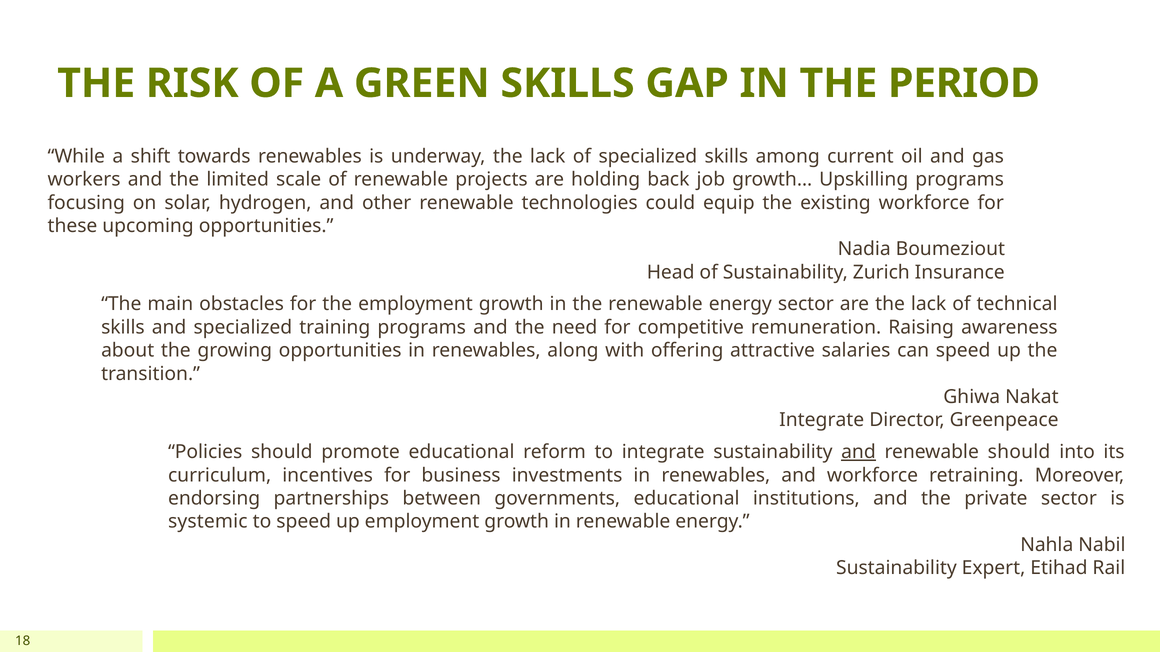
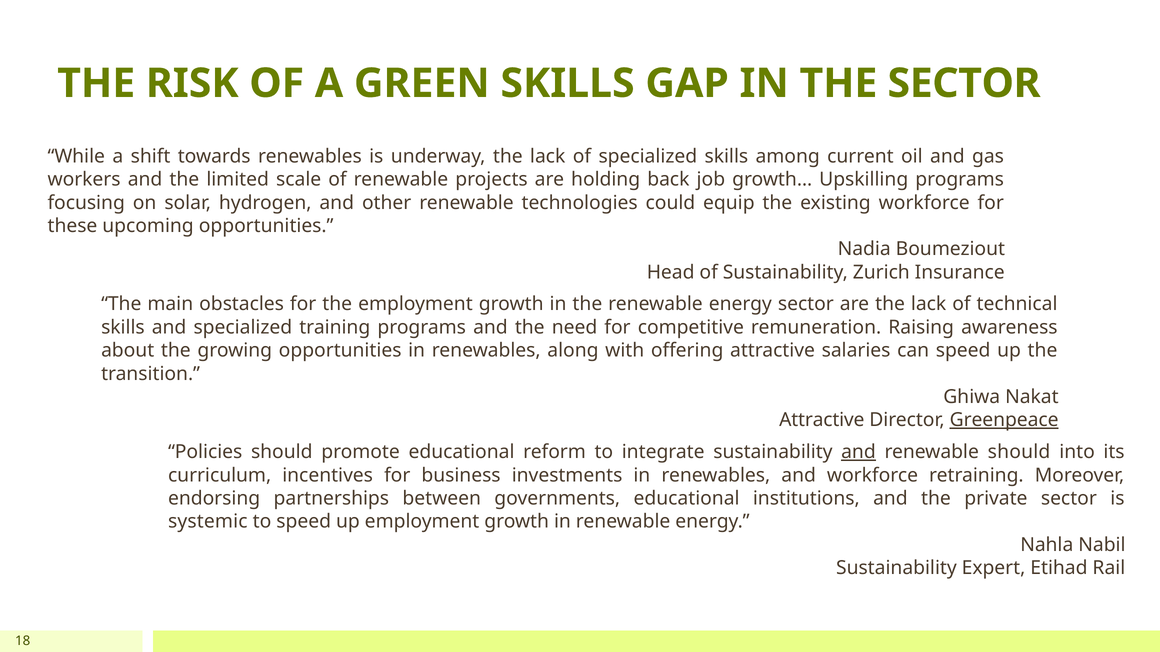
THE PERIOD: PERIOD -> SECTOR (964, 83)
Integrate: Integrate -> Attractive (822, 420)
Greenpeace underline: none -> present (1004, 420)
